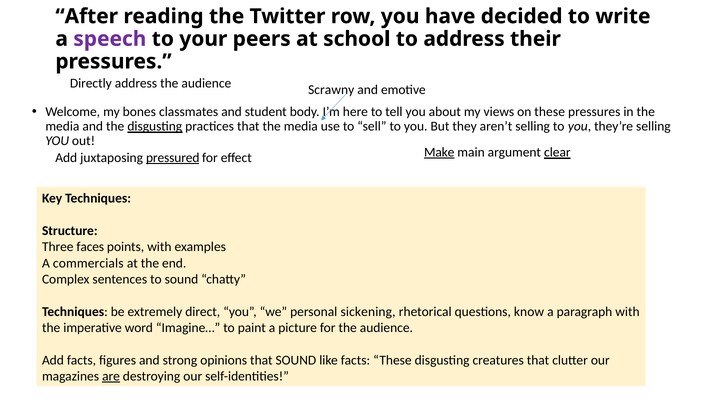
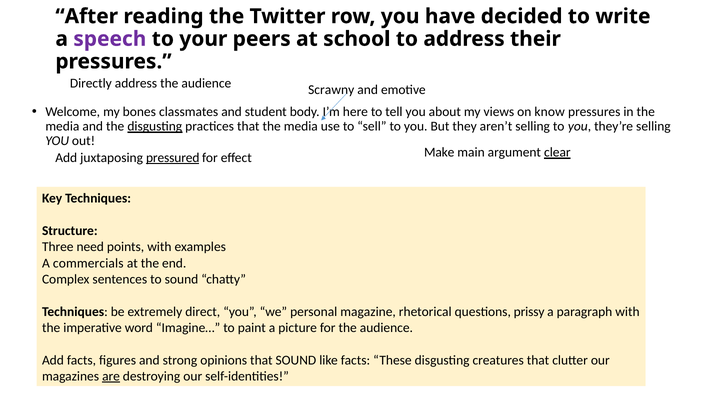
on these: these -> know (550, 112)
Make underline: present -> none (439, 152)
faces: faces -> need (90, 247)
sickening: sickening -> magazine (368, 312)
know: know -> prissy (529, 312)
